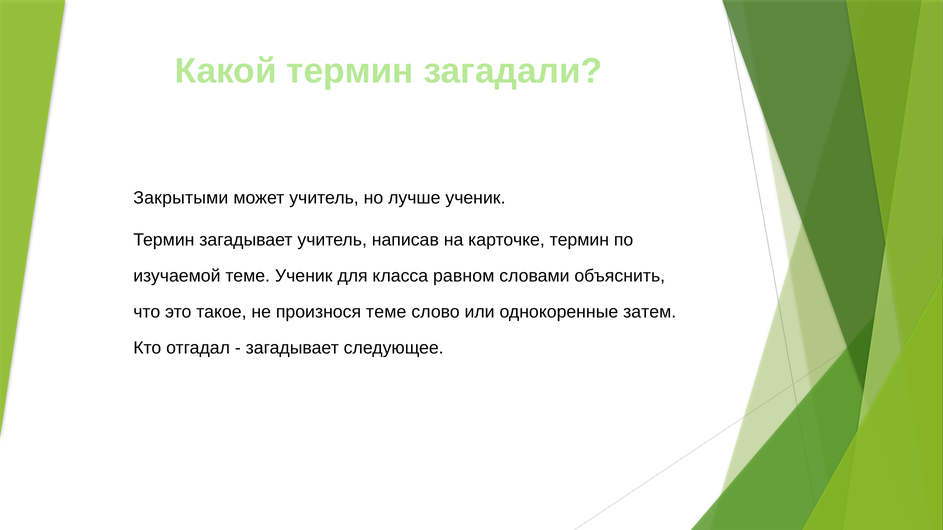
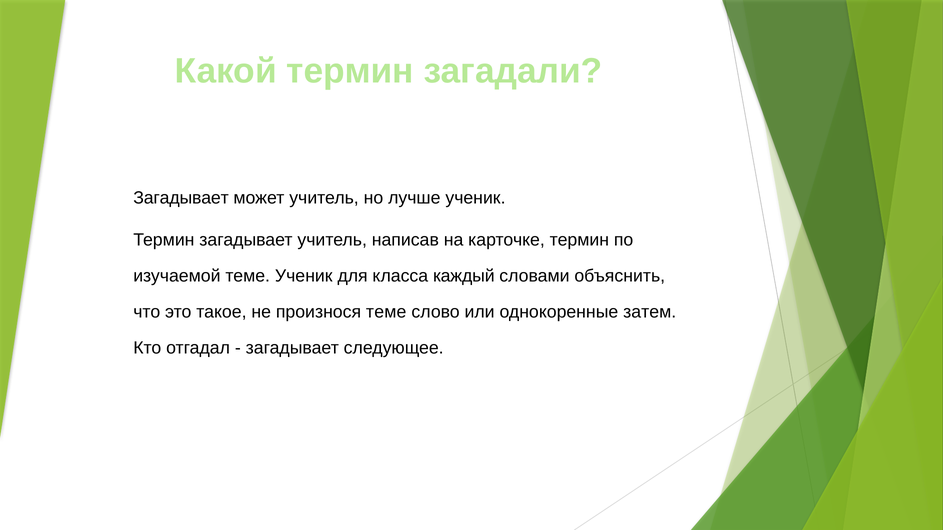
Закрытыми: Закрытыми -> Загадывает (181, 198)
равном: равном -> каждый (464, 276)
